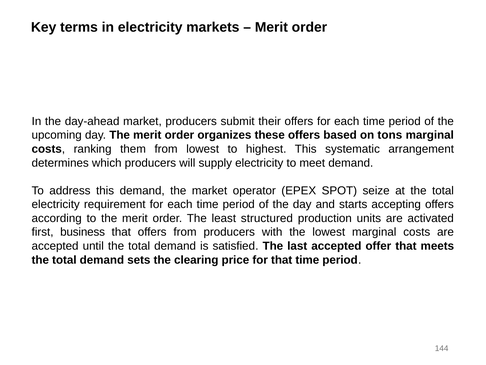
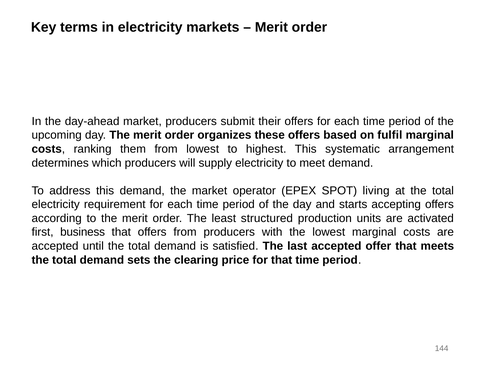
tons: tons -> fulfil (390, 135)
seize: seize -> living (376, 191)
